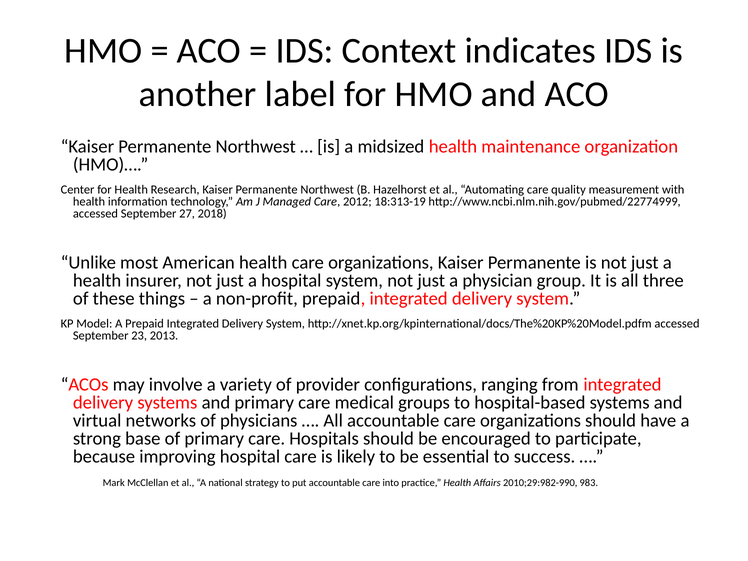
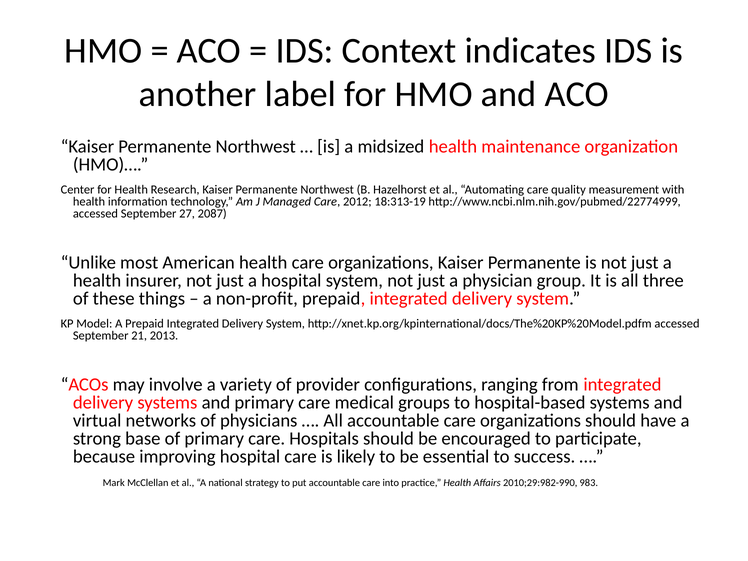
2018: 2018 -> 2087 (212, 214)
23: 23 -> 21 (139, 336)
